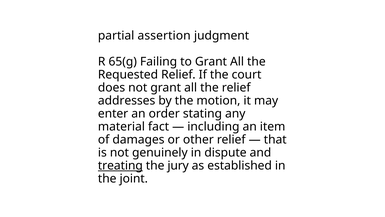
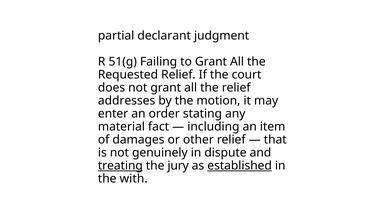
assertion: assertion -> declarant (164, 35)
65(g: 65(g -> 51(g (123, 61)
established underline: none -> present (240, 165)
joint: joint -> with (134, 178)
